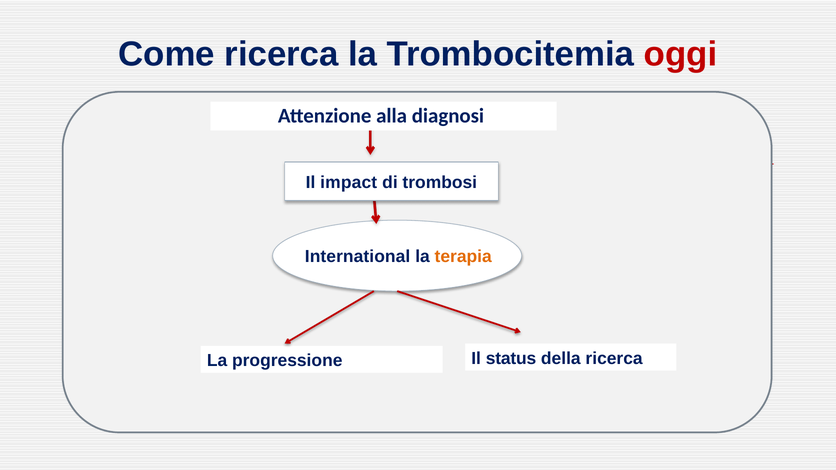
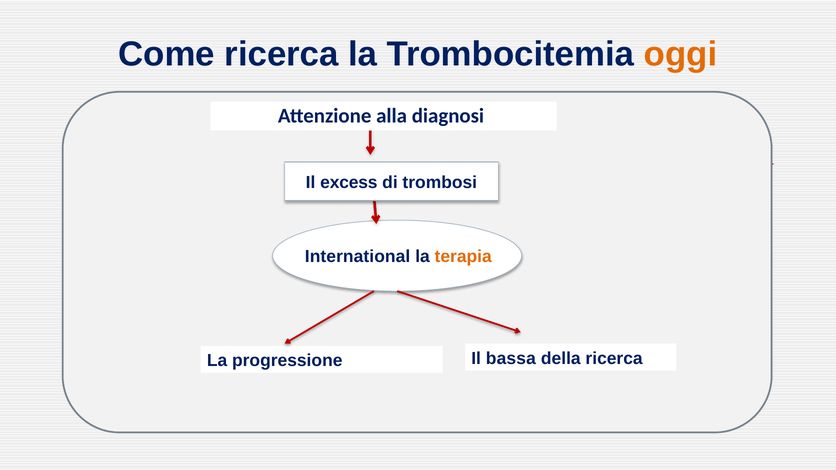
oggi colour: red -> orange (681, 54)
impact: impact -> excess (349, 183)
status: status -> bassa (511, 358)
